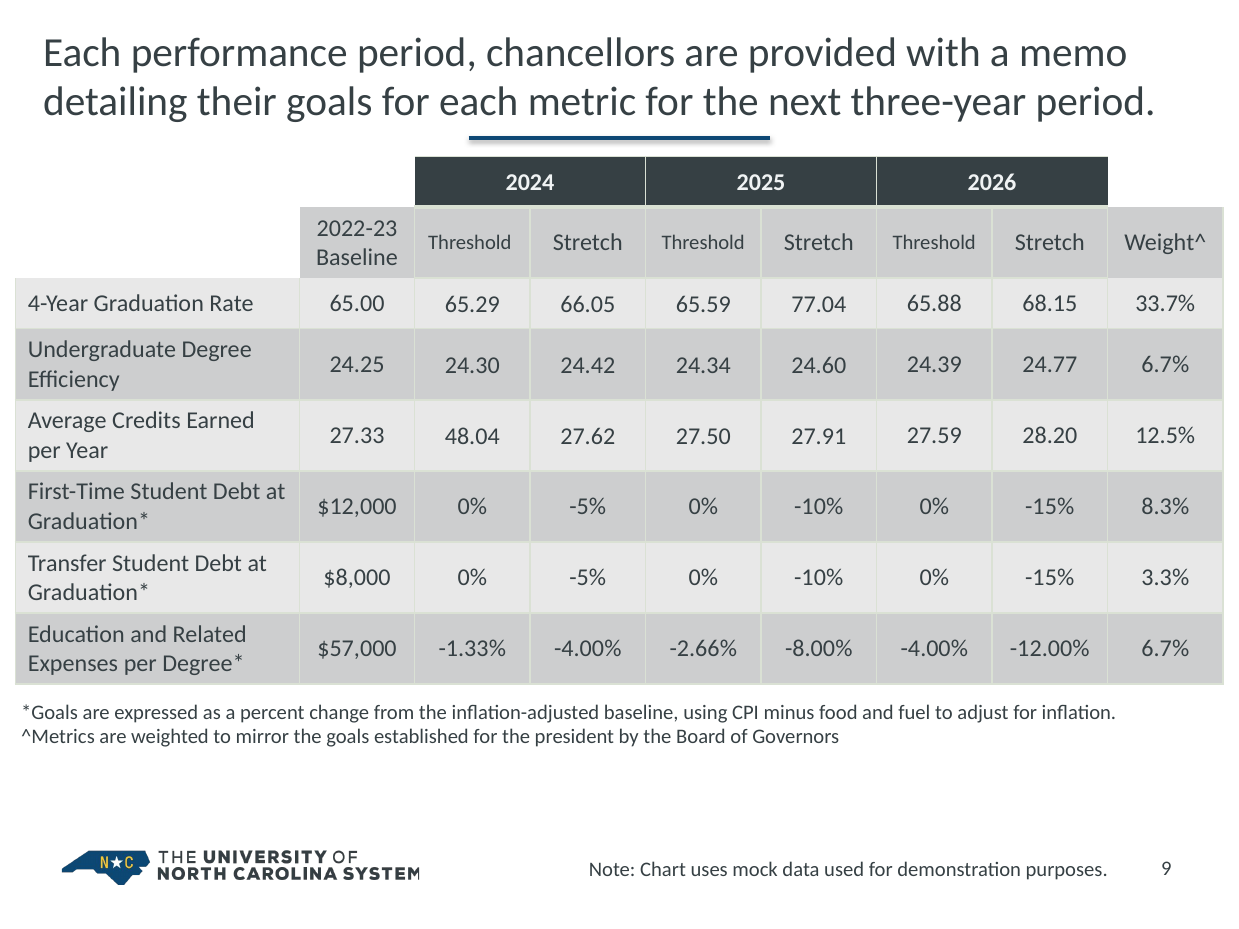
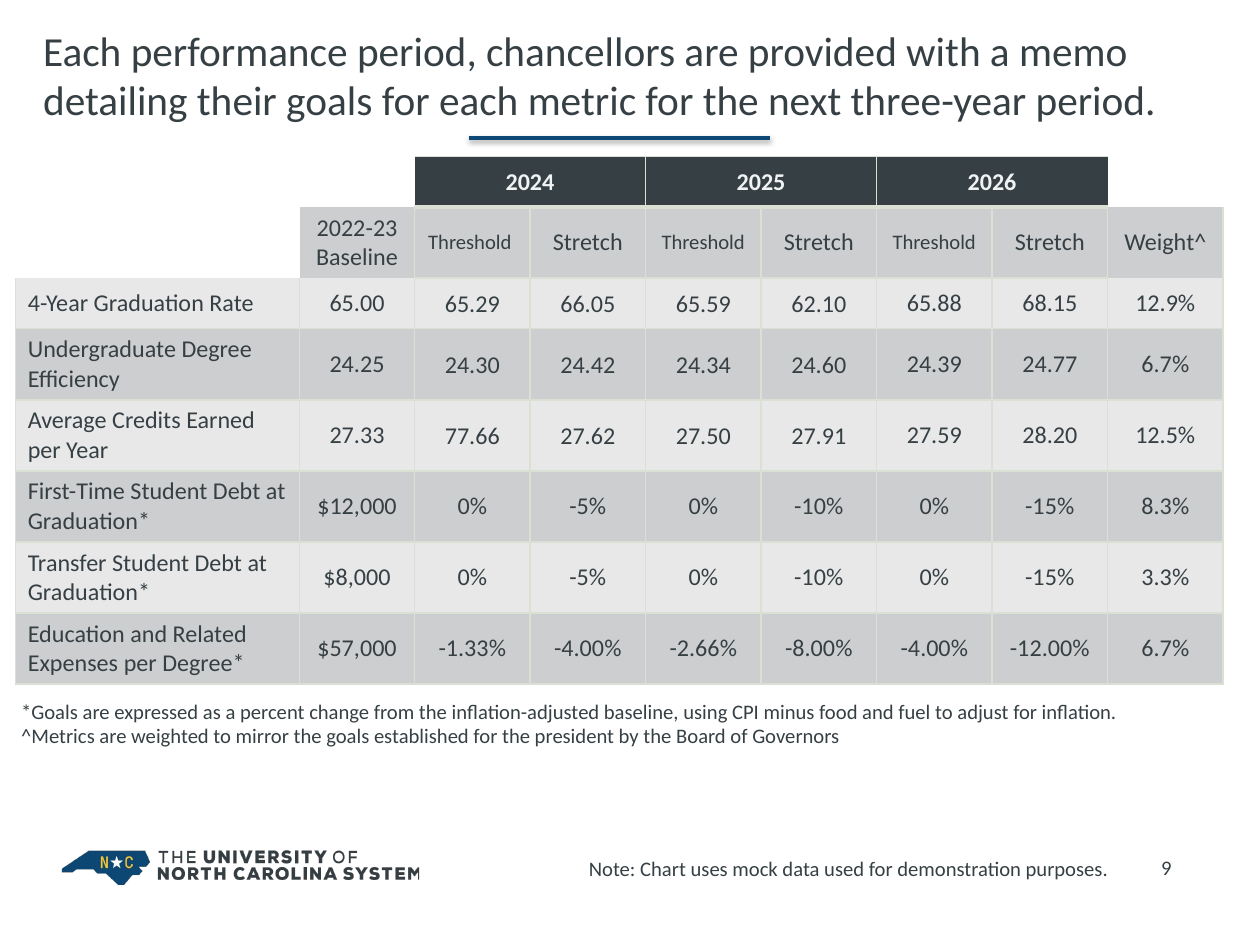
77.04: 77.04 -> 62.10 (819, 304)
33.7%: 33.7% -> 12.9% (1165, 304)
48.04: 48.04 -> 77.66 (472, 436)
